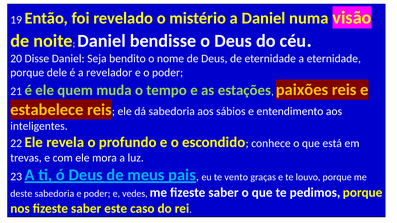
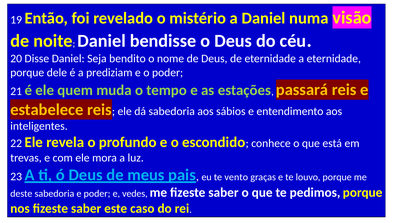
revelador: revelador -> prediziam (109, 73)
paixões: paixões -> passará (302, 90)
